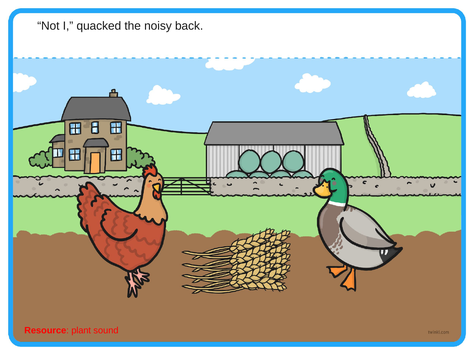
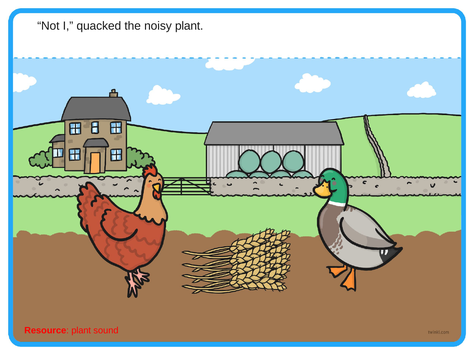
noisy back: back -> plant (189, 26)
